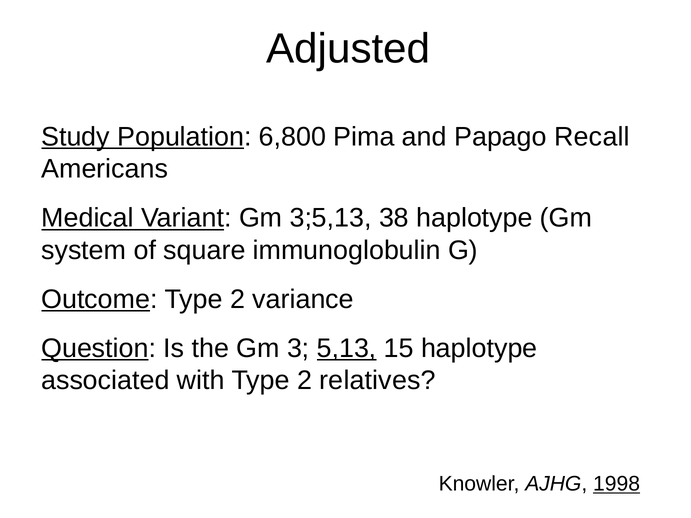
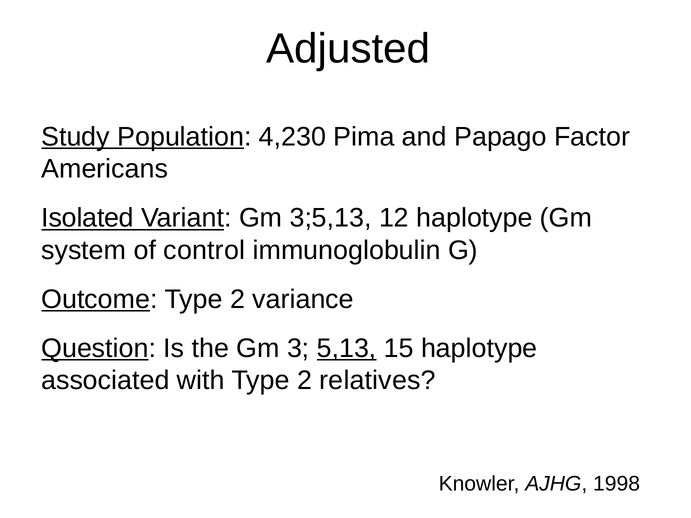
6,800: 6,800 -> 4,230 (293, 137)
Recall: Recall -> Factor (592, 137)
Medical: Medical -> Isolated (88, 218)
38: 38 -> 12 (394, 218)
square: square -> control (204, 250)
1998 underline: present -> none (617, 484)
